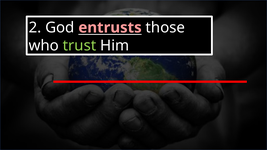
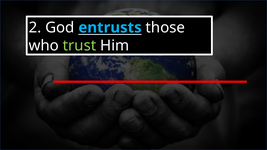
entrusts colour: pink -> light blue (110, 28)
